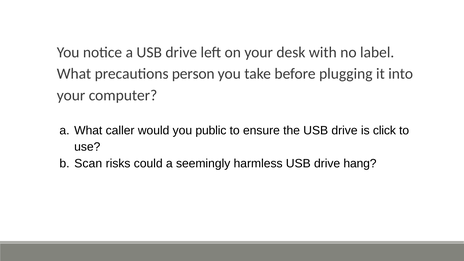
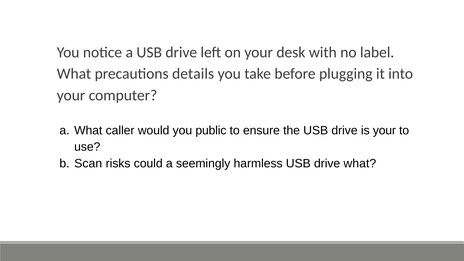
person: person -> details (193, 74)
is click: click -> your (384, 130)
drive hang: hang -> what (360, 164)
